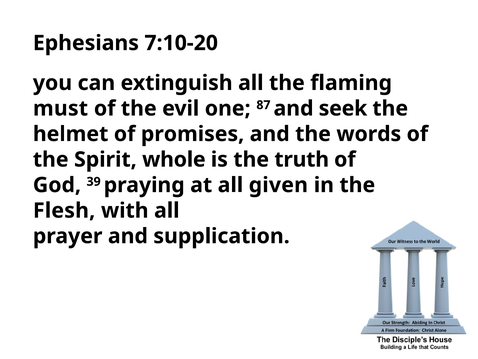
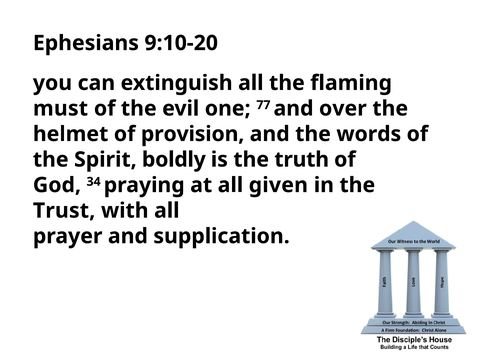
7:10-20: 7:10-20 -> 9:10-20 (181, 43)
87: 87 -> 77 (263, 105)
seek: seek -> over (343, 108)
promises: promises -> provision (193, 134)
whole: whole -> boldly (174, 159)
39: 39 -> 34 (94, 181)
Flesh: Flesh -> Trust (64, 210)
